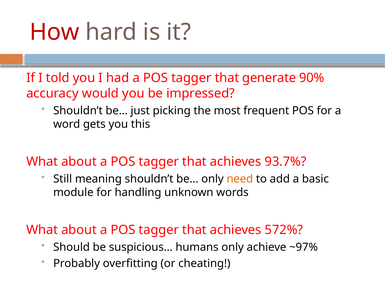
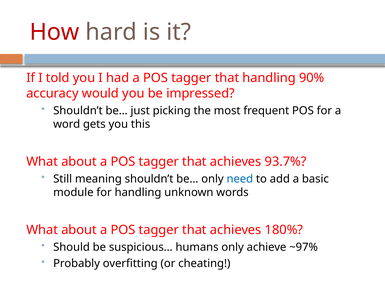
that generate: generate -> handling (269, 78)
need colour: orange -> blue (240, 179)
572%: 572% -> 180% (284, 230)
